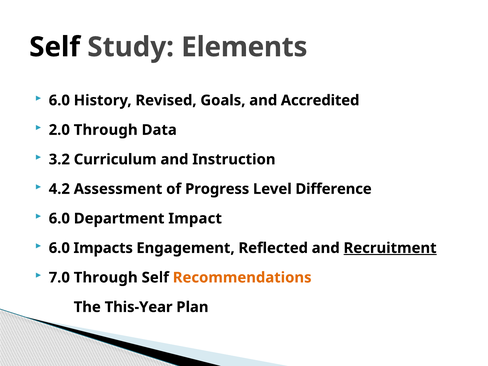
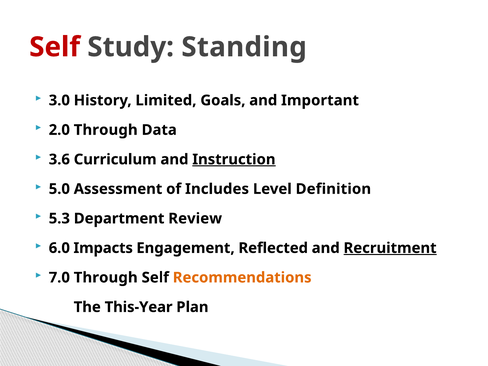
Self colour: black -> red (55, 47)
Elements: Elements -> Standing (244, 47)
6.0: 6.0 -> 3.0 (59, 100)
Revised: Revised -> Limited (166, 100)
Accredited: Accredited -> Important (320, 100)
3.2: 3.2 -> 3.6 (59, 159)
Instruction underline: none -> present (234, 159)
4.2: 4.2 -> 5.0 (59, 189)
Progress: Progress -> Includes (217, 189)
Difference: Difference -> Definition (333, 189)
6.0: 6.0 -> 5.3 (59, 219)
Impact: Impact -> Review (195, 219)
